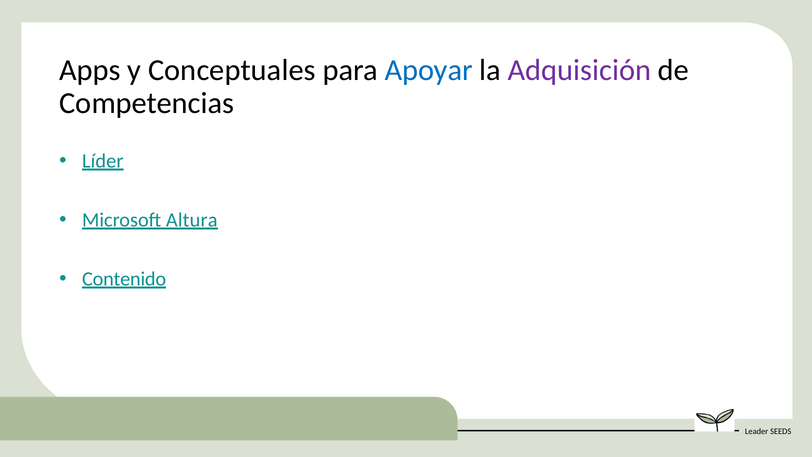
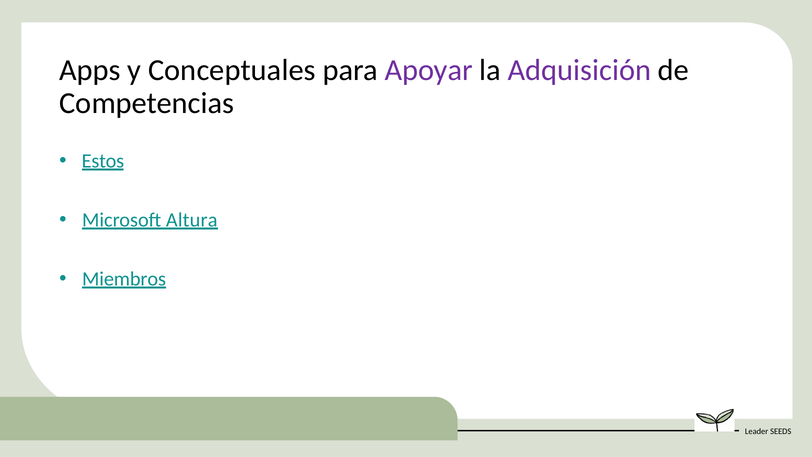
Apoyar colour: blue -> purple (429, 70)
Líder: Líder -> Estos (103, 161)
Contenido: Contenido -> Miembros (124, 279)
